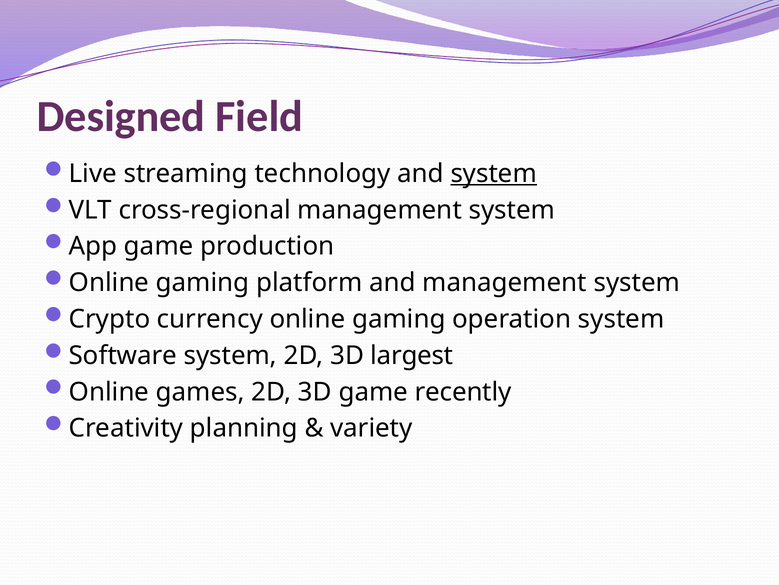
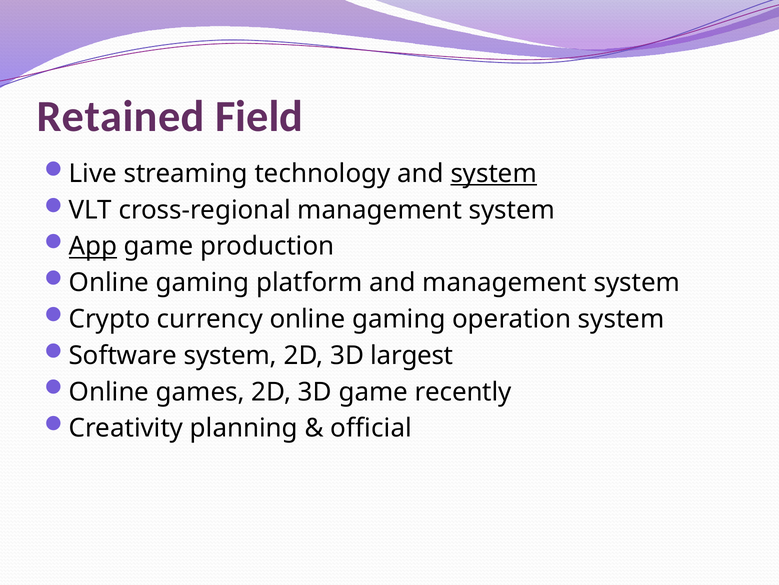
Designed: Designed -> Retained (121, 116)
App underline: none -> present (93, 246)
variety: variety -> official (371, 428)
